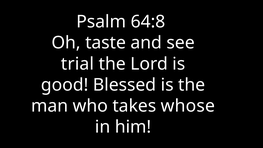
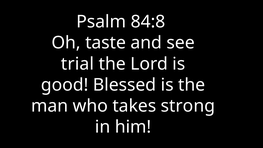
64:8: 64:8 -> 84:8 (148, 22)
whose: whose -> strong (188, 106)
